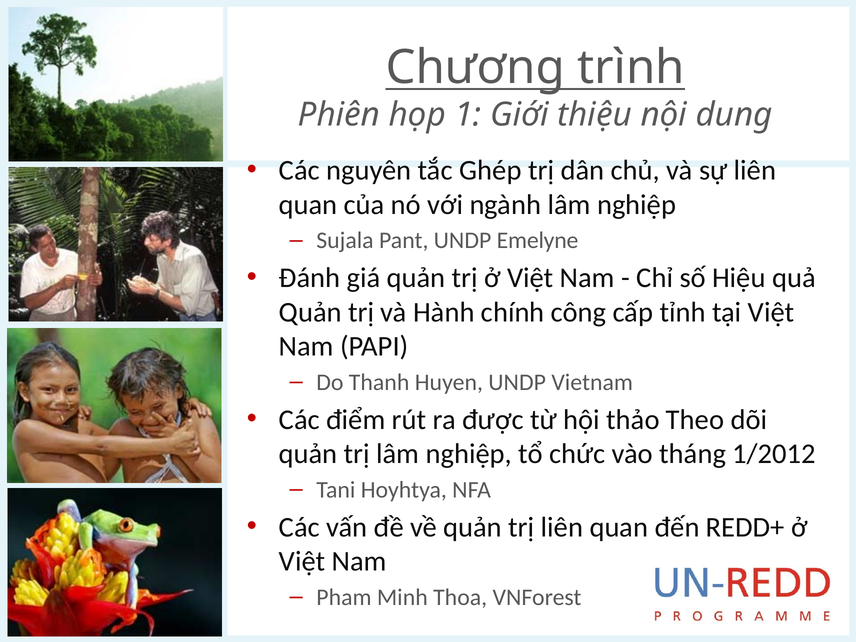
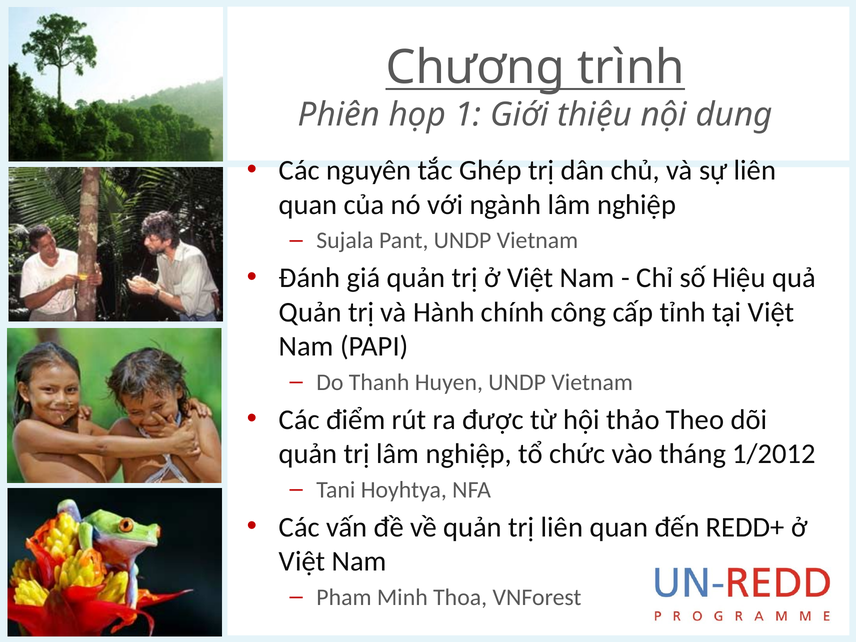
Pant UNDP Emelyne: Emelyne -> Vietnam (537, 241)
